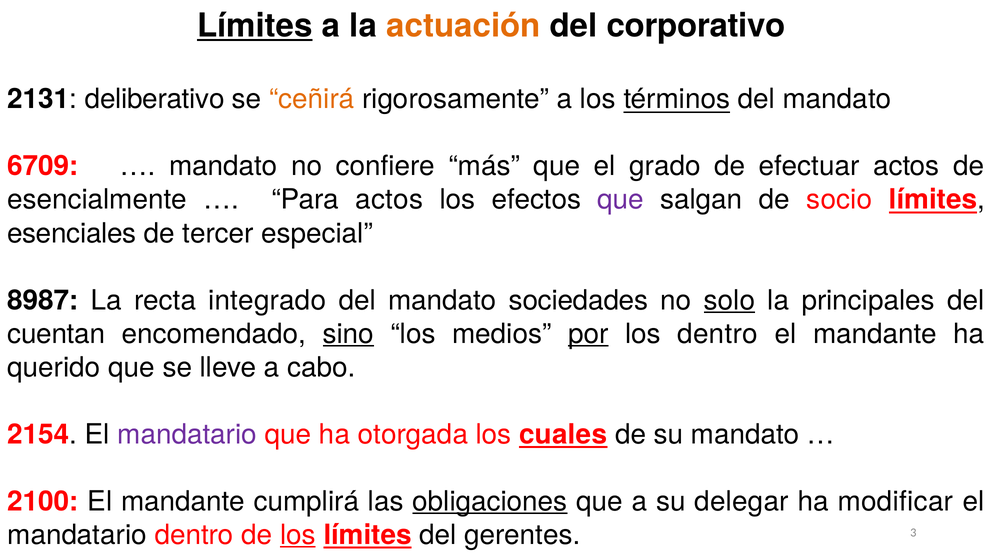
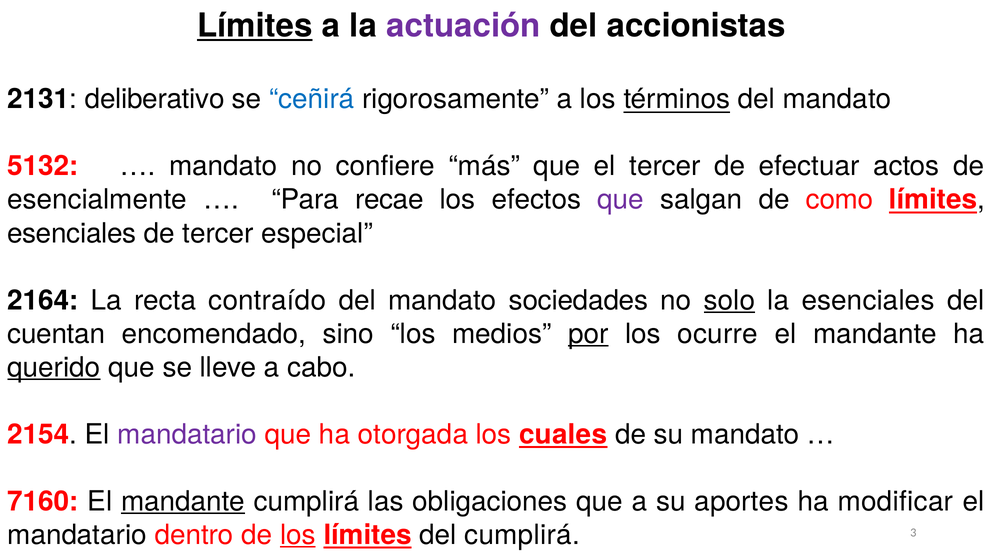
actuación colour: orange -> purple (463, 26)
corporativo: corporativo -> accionistas (696, 26)
ceñirá colour: orange -> blue (312, 99)
6709: 6709 -> 5132 (43, 166)
el grado: grado -> tercer (665, 166)
Para actos: actos -> recae (389, 200)
socio: socio -> como (840, 200)
8987: 8987 -> 2164 (43, 300)
integrado: integrado -> contraído (267, 300)
la principales: principales -> esenciales (868, 300)
sino underline: present -> none (348, 334)
los dentro: dentro -> ocurre (718, 334)
querido underline: none -> present (54, 367)
2100: 2100 -> 7160 (43, 501)
mandante underline: none -> present (183, 501)
obligaciones underline: present -> none (490, 501)
delegar: delegar -> aportes (741, 501)
del gerentes: gerentes -> cumplirá (522, 535)
